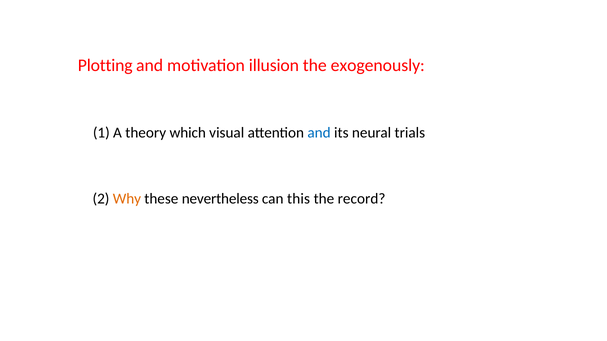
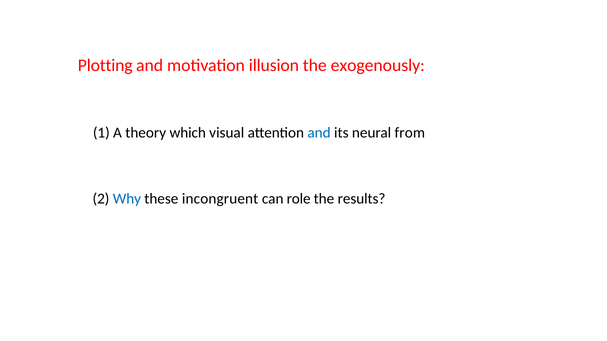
trials: trials -> from (410, 133)
Why colour: orange -> blue (127, 199)
nevertheless: nevertheless -> incongruent (220, 199)
this: this -> role (299, 199)
record: record -> results (362, 199)
